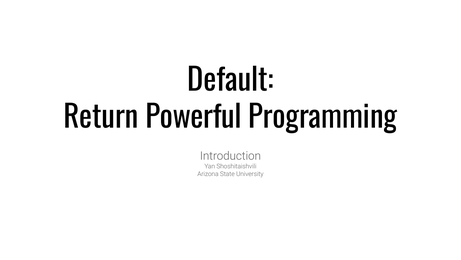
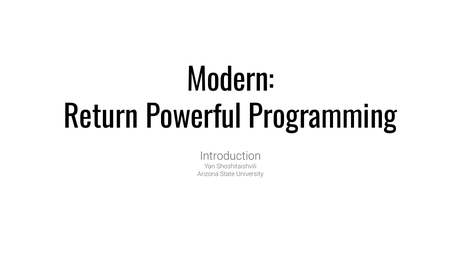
Default: Default -> Modern (231, 80)
